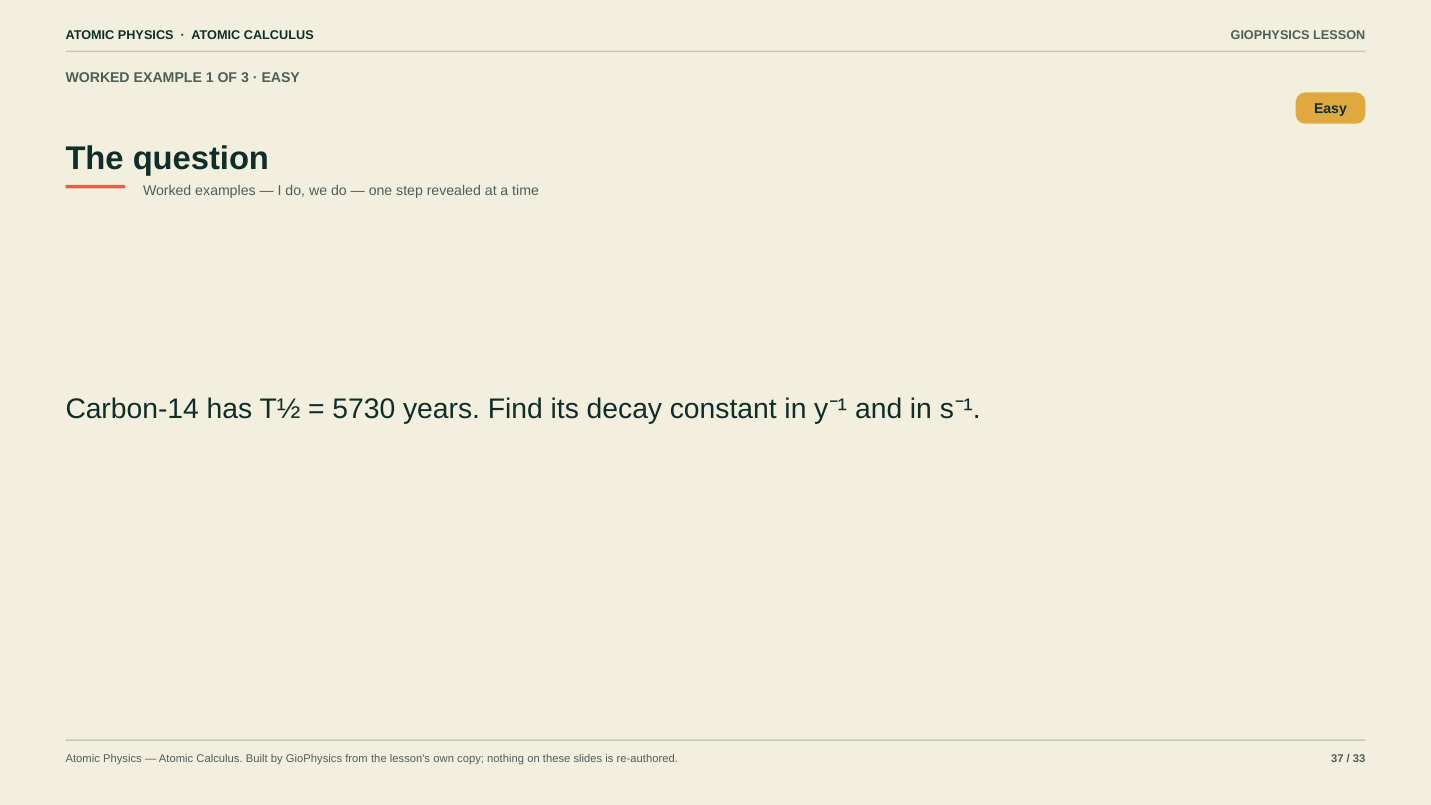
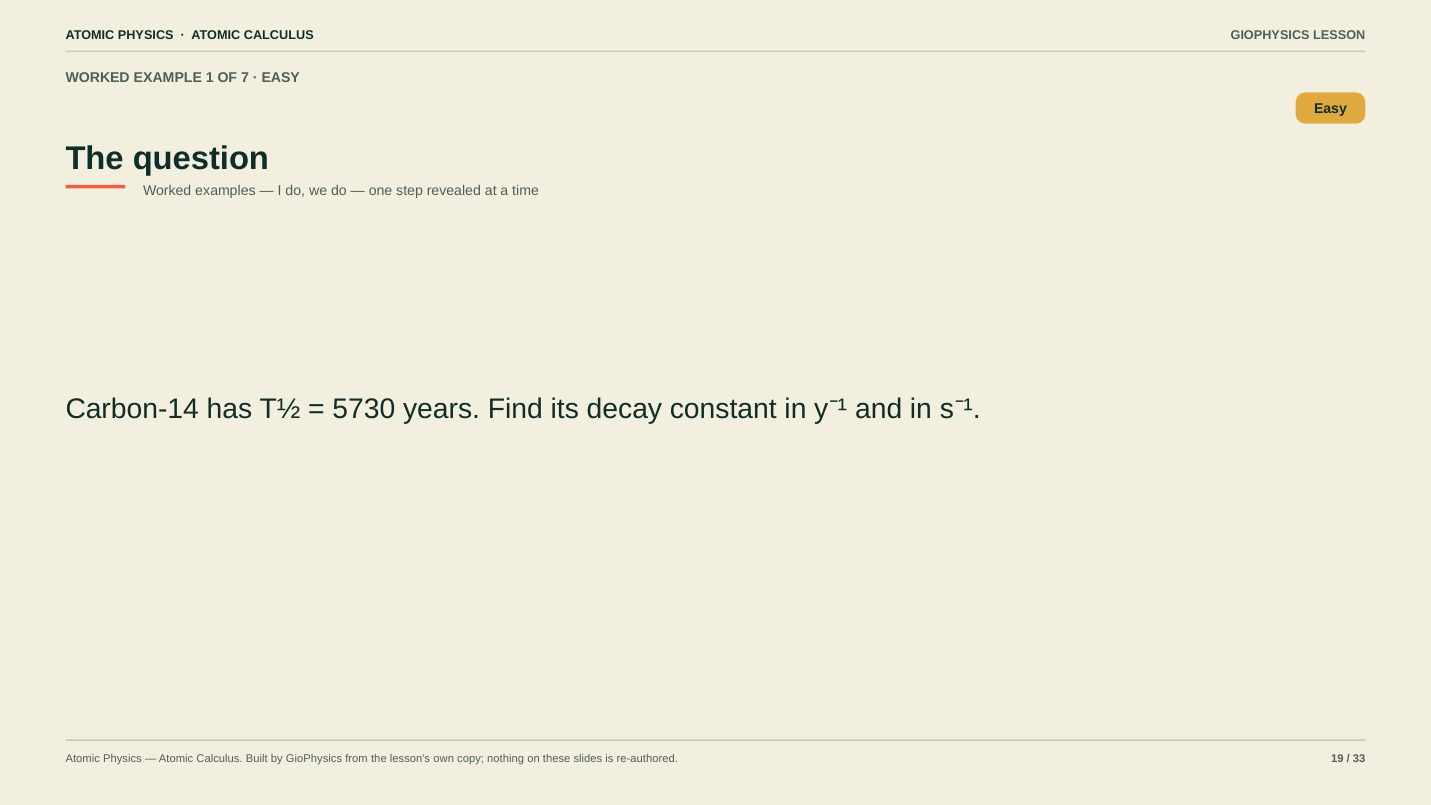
3: 3 -> 7 (245, 78)
37: 37 -> 19 (1337, 759)
